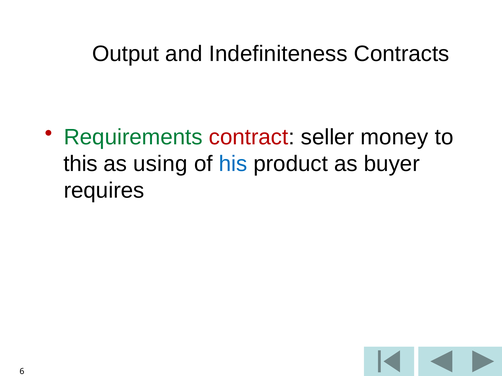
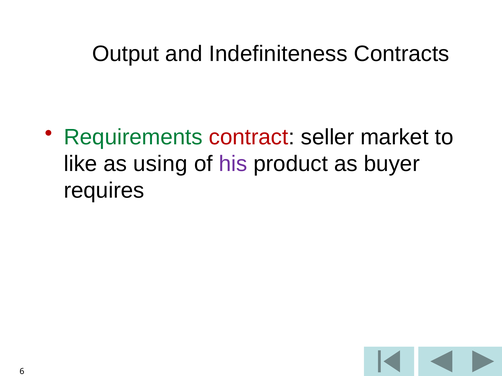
money: money -> market (394, 137)
this: this -> like (81, 164)
his colour: blue -> purple (233, 164)
